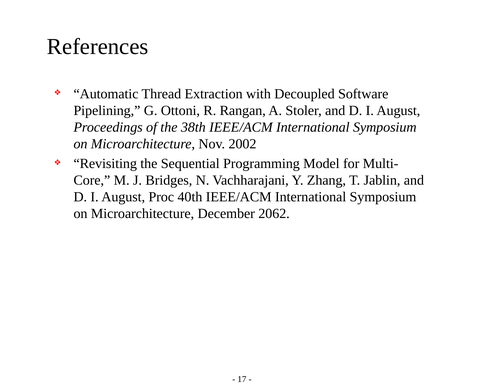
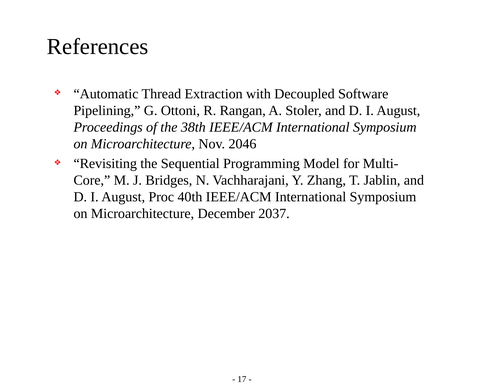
2002: 2002 -> 2046 (242, 144)
2062: 2062 -> 2037 (274, 214)
